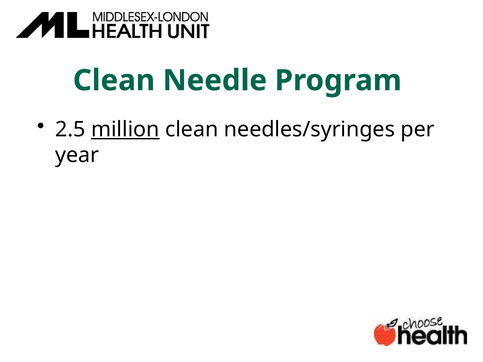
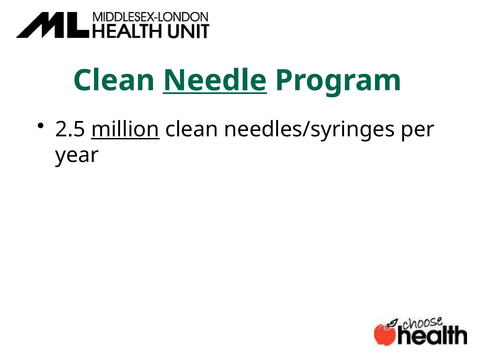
Needle underline: none -> present (215, 81)
